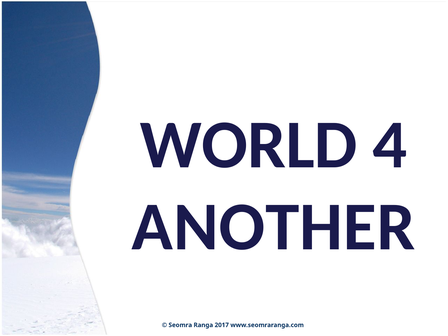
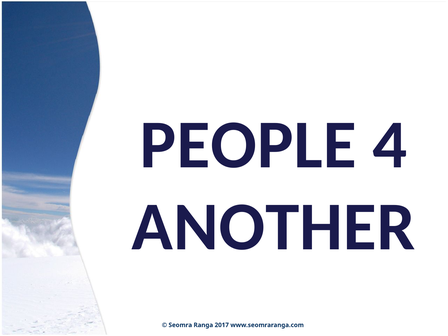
WORLD: WORLD -> PEOPLE (248, 145)
